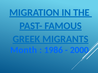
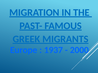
Month: Month -> Europe (24, 50)
1986: 1986 -> 1937 (53, 50)
